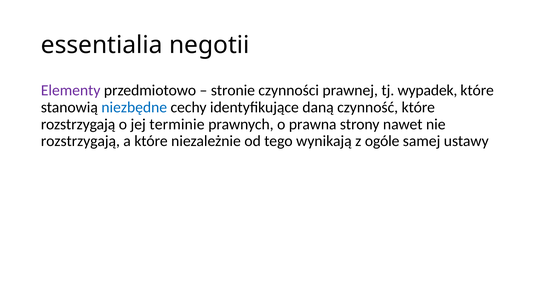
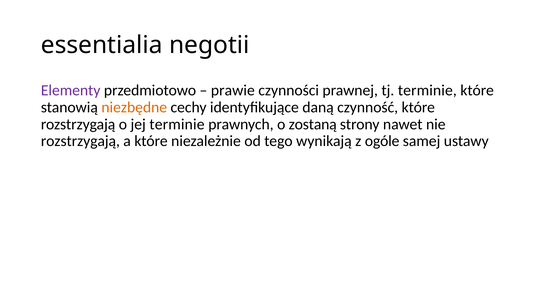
stronie: stronie -> prawie (233, 91)
tj wypadek: wypadek -> terminie (427, 91)
niezbędne colour: blue -> orange (134, 108)
prawna: prawna -> zostaną (313, 124)
